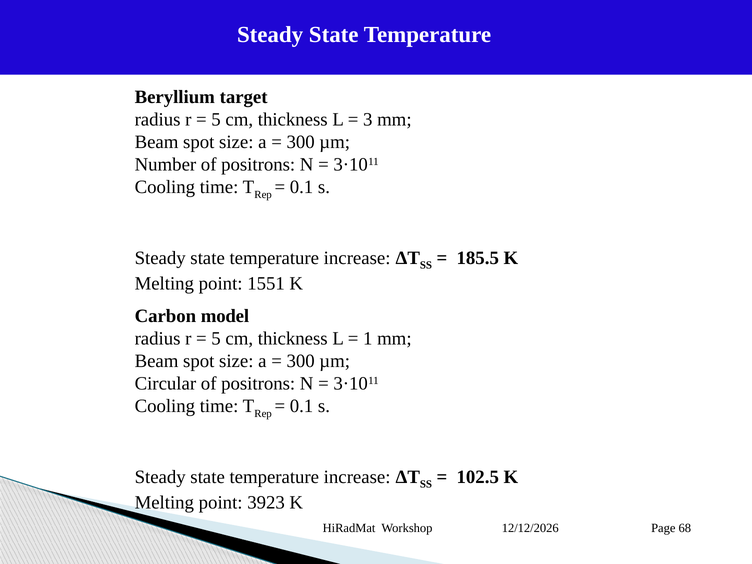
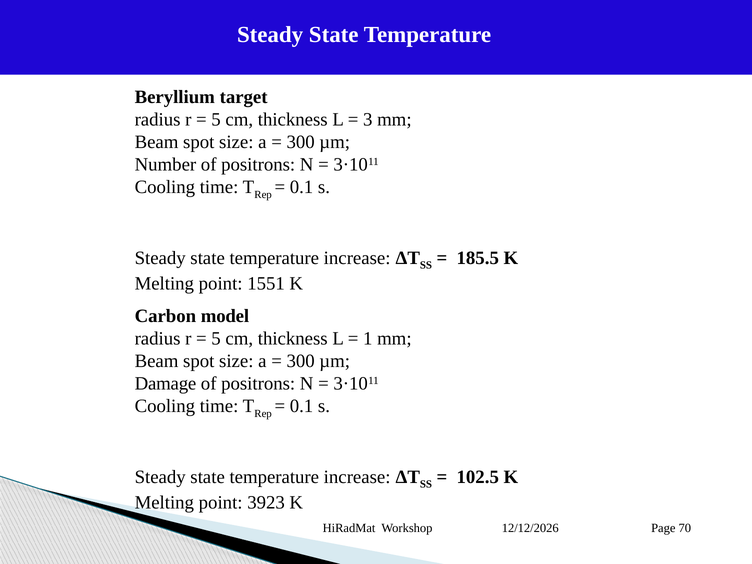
Circular: Circular -> Damage (165, 384)
68: 68 -> 70 (685, 528)
